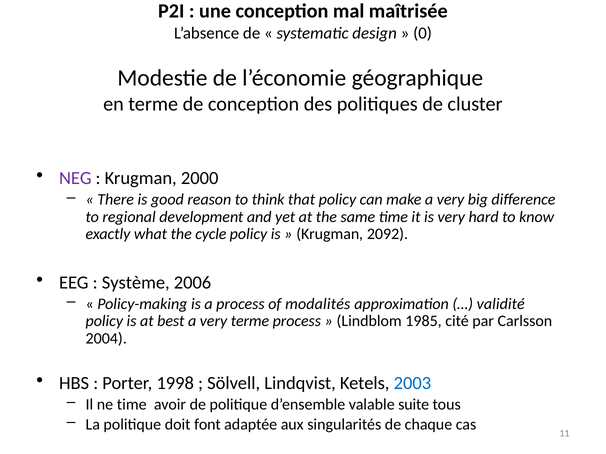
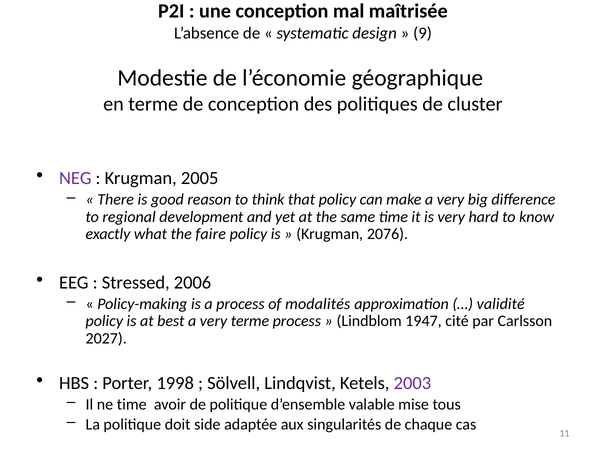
0: 0 -> 9 (423, 33)
2000: 2000 -> 2005 (200, 179)
cycle: cycle -> faire (211, 234)
2092: 2092 -> 2076 (388, 234)
Système: Système -> Stressed (136, 283)
1985: 1985 -> 1947 (424, 321)
2004: 2004 -> 2027 (106, 339)
2003 colour: blue -> purple (412, 383)
suite: suite -> mise (414, 405)
font: font -> side (207, 425)
